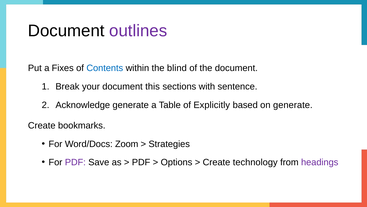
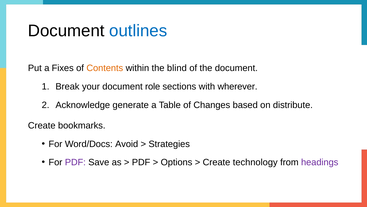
outlines colour: purple -> blue (138, 31)
Contents colour: blue -> orange (105, 68)
this: this -> role (153, 86)
sentence: sentence -> wherever (238, 86)
Explicitly: Explicitly -> Changes (212, 105)
on generate: generate -> distribute (293, 105)
Zoom: Zoom -> Avoid (127, 144)
